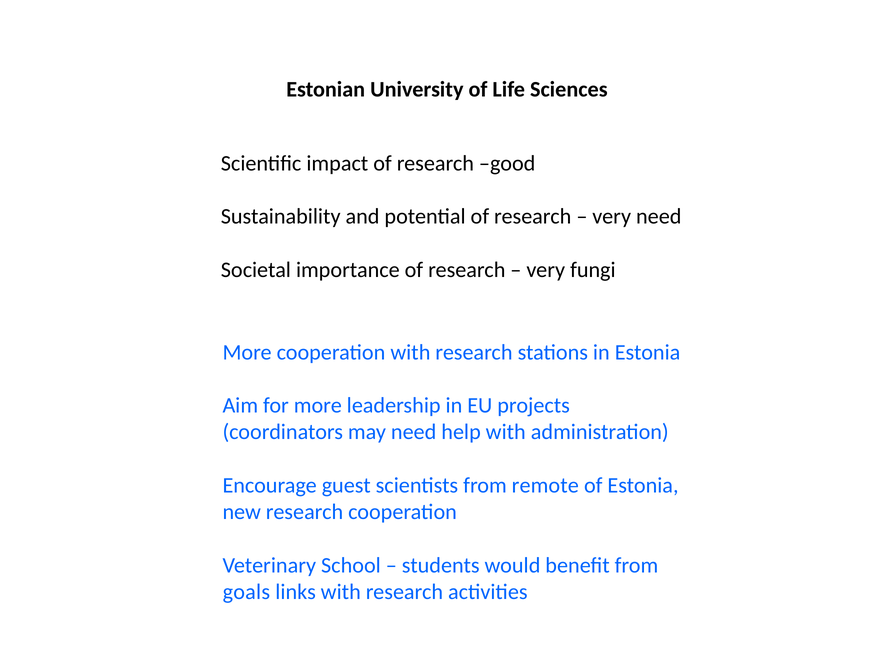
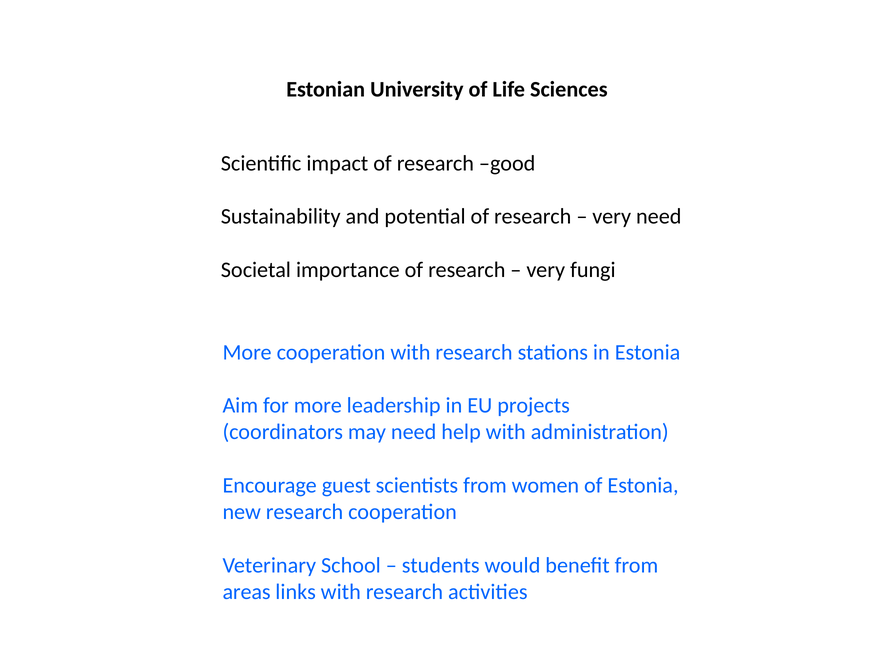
remote: remote -> women (545, 485)
goals: goals -> areas (247, 592)
